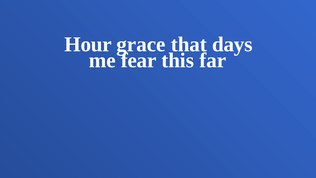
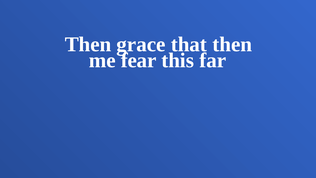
Hour: Hour -> Then (88, 44)
that days: days -> then (232, 44)
